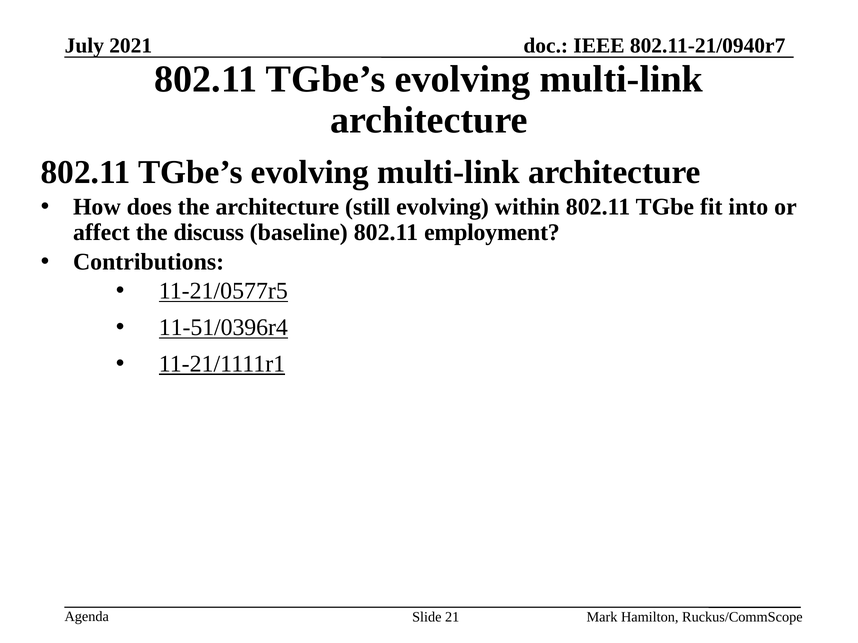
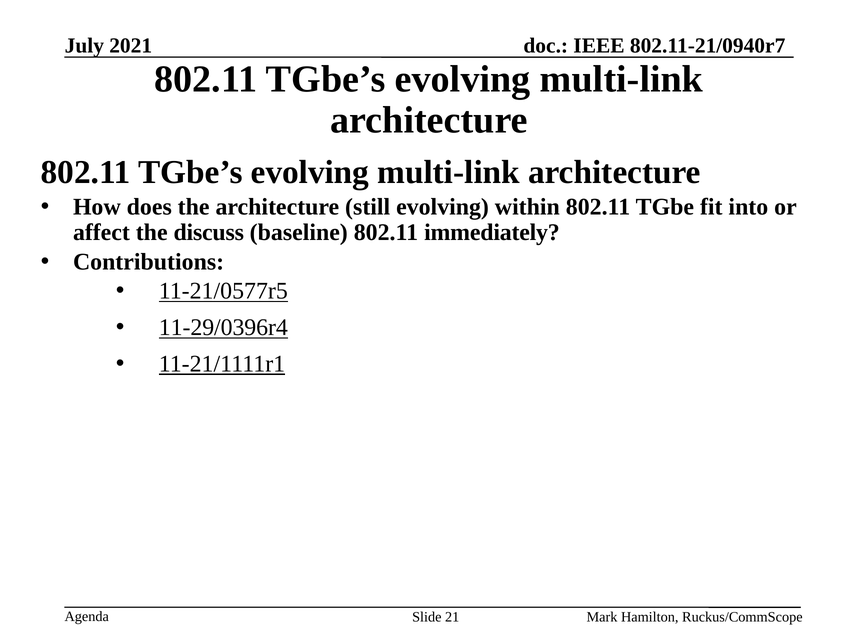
employment: employment -> immediately (492, 233)
11-51/0396r4: 11-51/0396r4 -> 11-29/0396r4 (223, 328)
